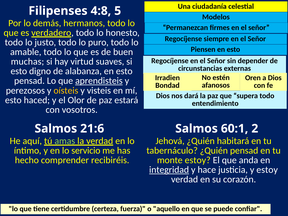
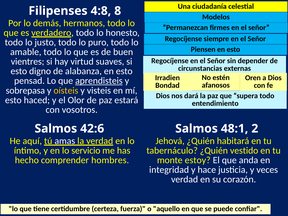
5: 5 -> 8 (118, 11)
muchas: muchas -> vientres (28, 62)
perezosos: perezosos -> sobrepasa (25, 90)
21:6: 21:6 -> 42:6 (92, 129)
60:1: 60:1 -> 48:1 (235, 129)
amas colour: light green -> white (65, 141)
¿Quién pensad: pensad -> vestido (244, 151)
recibiréis: recibiréis -> hombres (110, 160)
integridad underline: present -> none (169, 170)
y estoy: estoy -> veces (267, 170)
